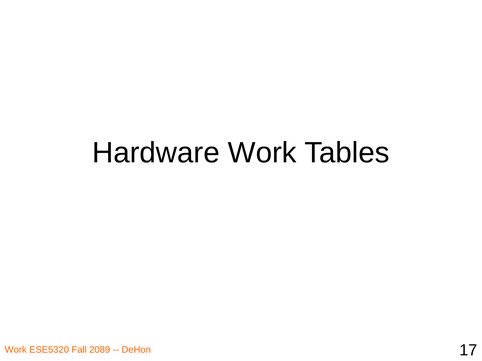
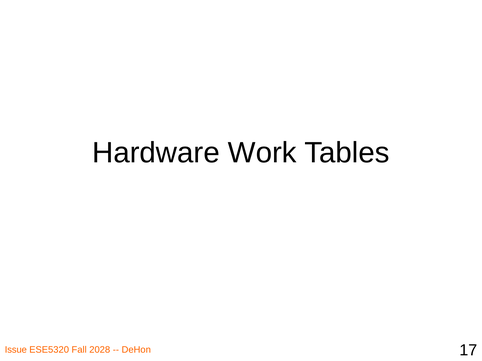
Work: Work -> Issue (16, 350)
2089: 2089 -> 2028 (100, 350)
